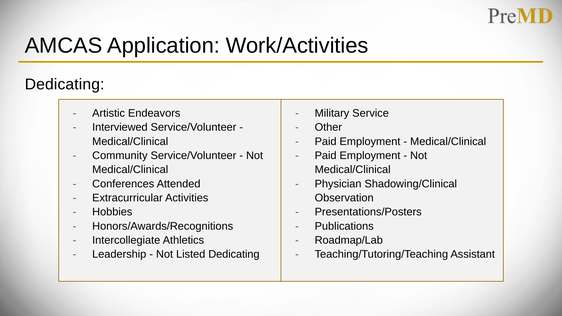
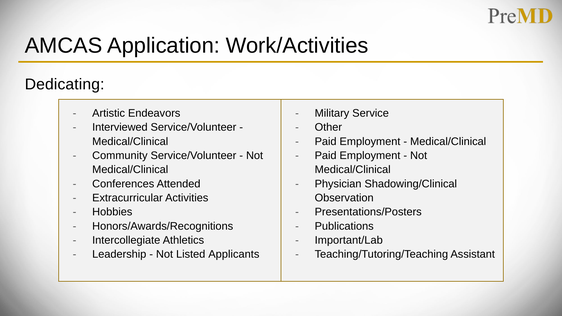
Roadmap/Lab: Roadmap/Lab -> Important/Lab (349, 240)
Listed Dedicating: Dedicating -> Applicants (234, 254)
